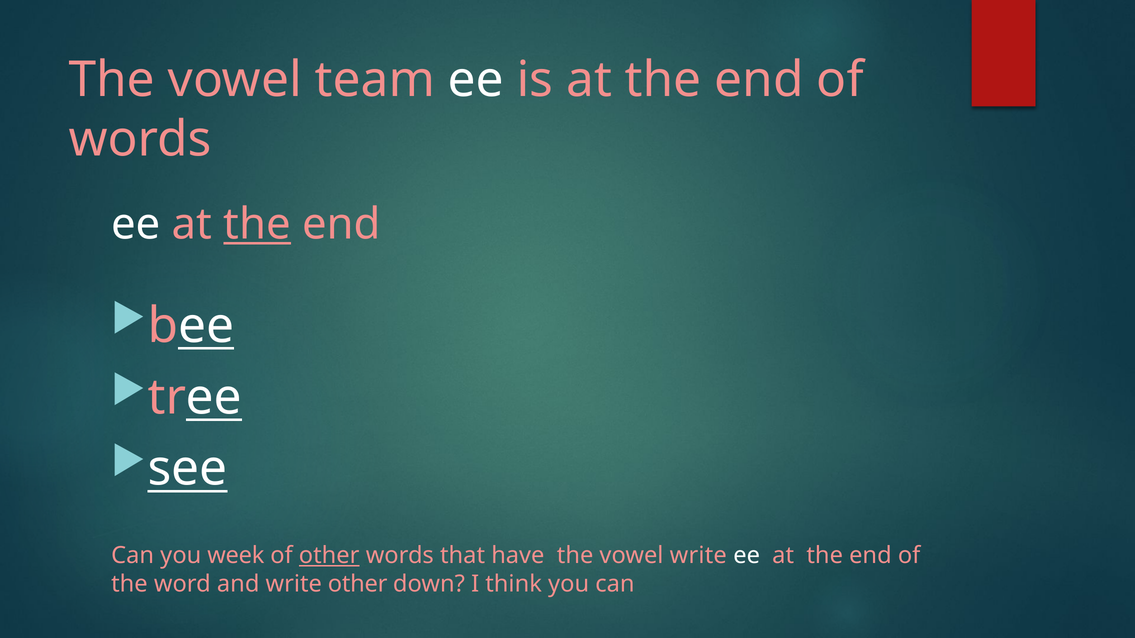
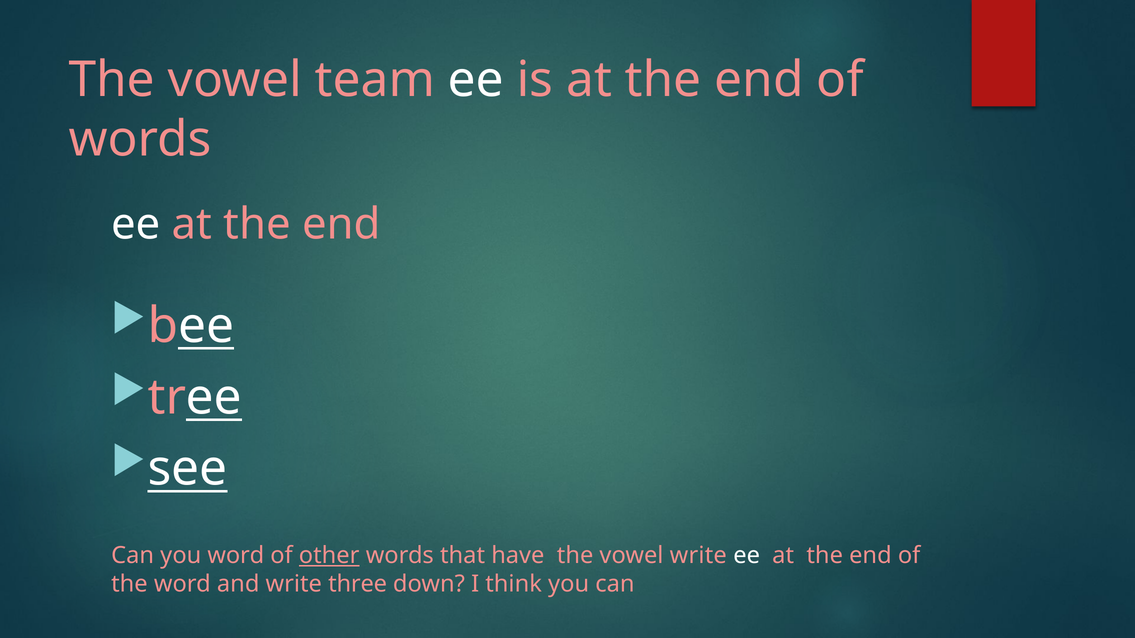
the underline: present -> none (257, 225)
you week: week -> word (236, 556)
write other: other -> three (358, 584)
